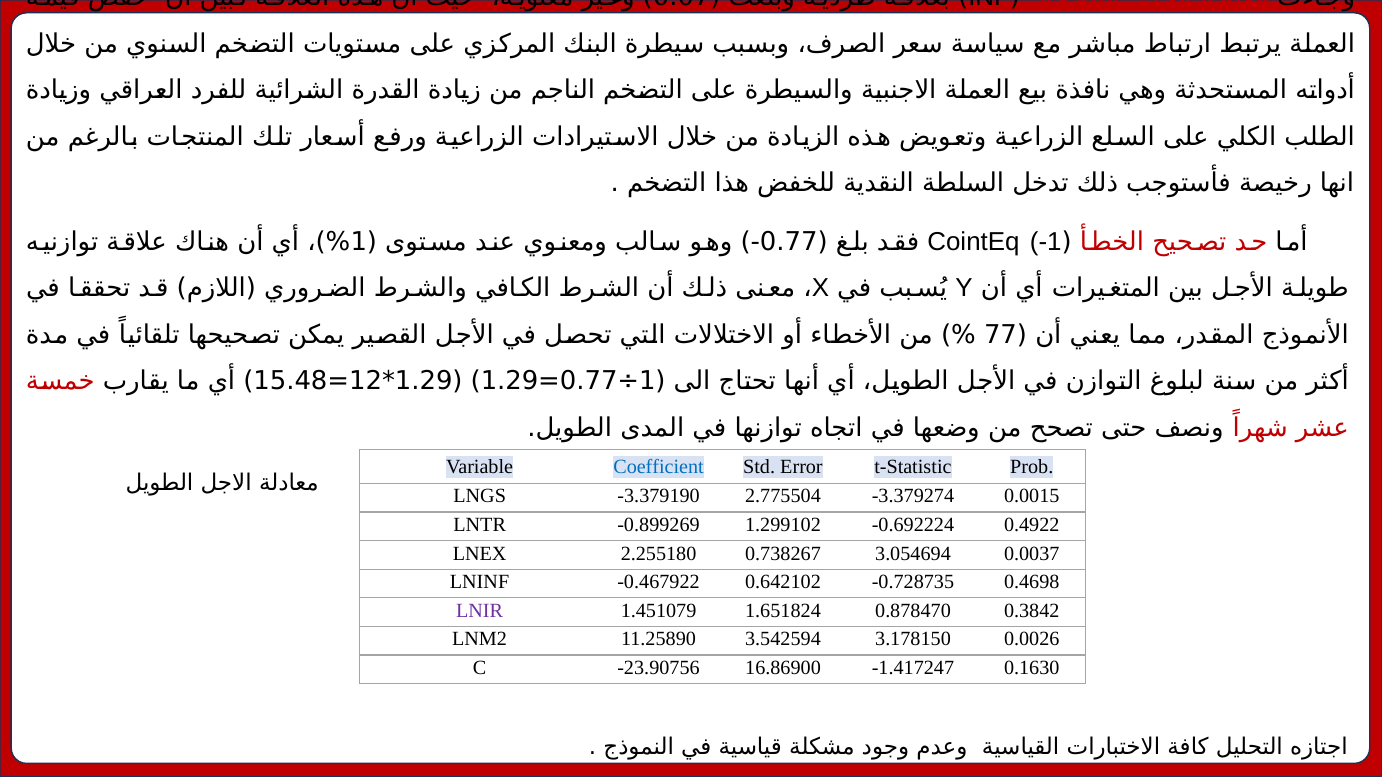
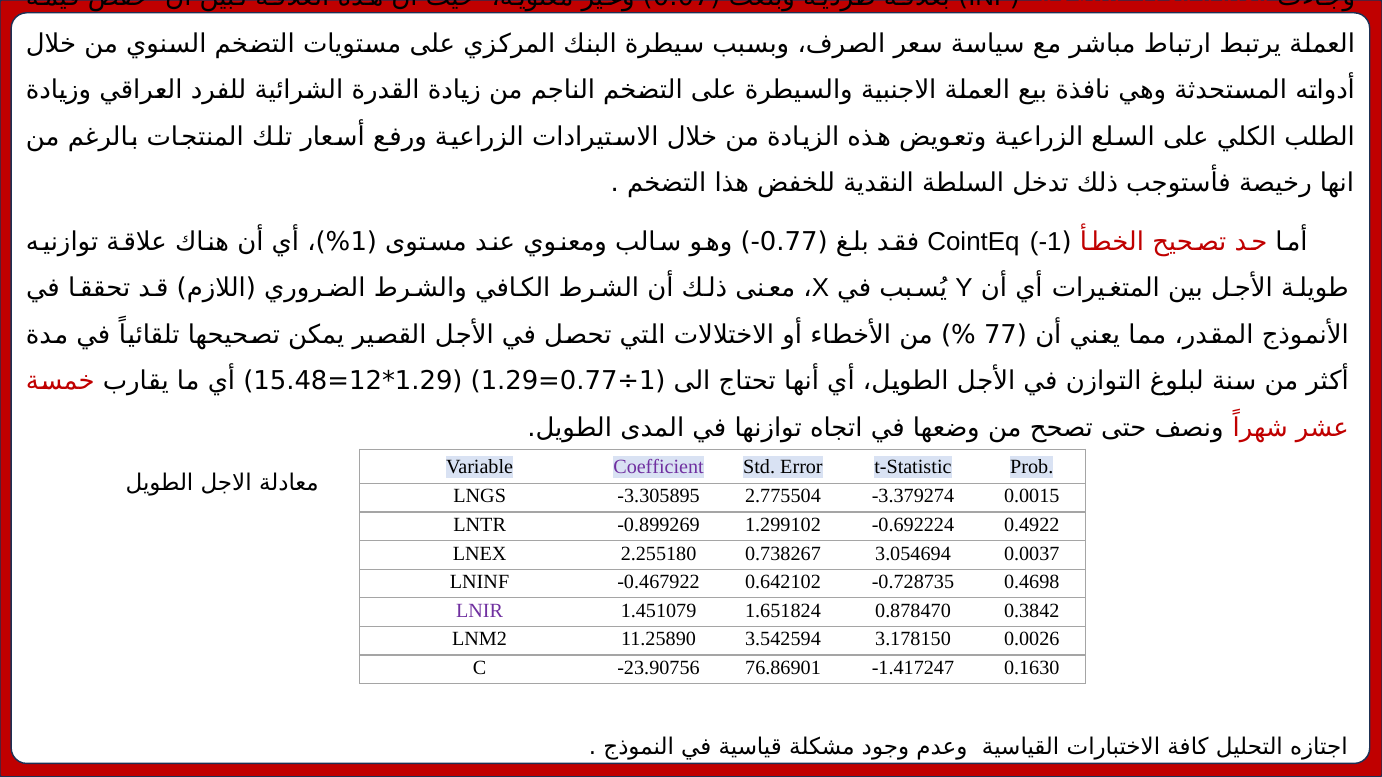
Coefficient colour: blue -> purple (659, 467)
-3.379190: -3.379190 -> -3.305895 (659, 497)
16.86900: 16.86900 -> 76.86901 (783, 668)
